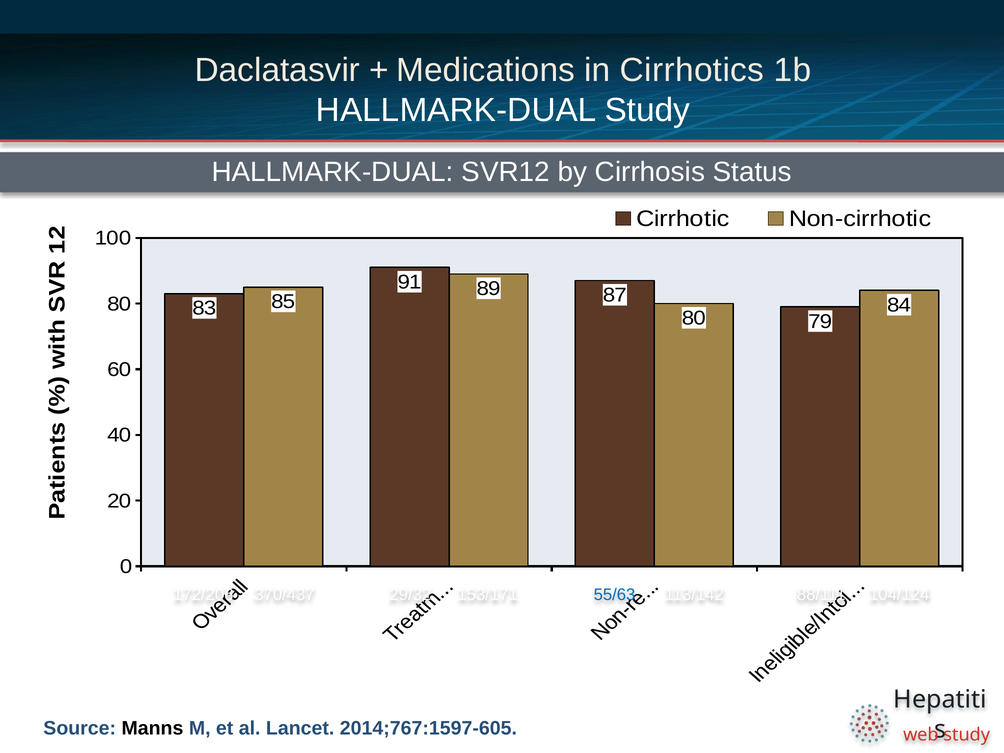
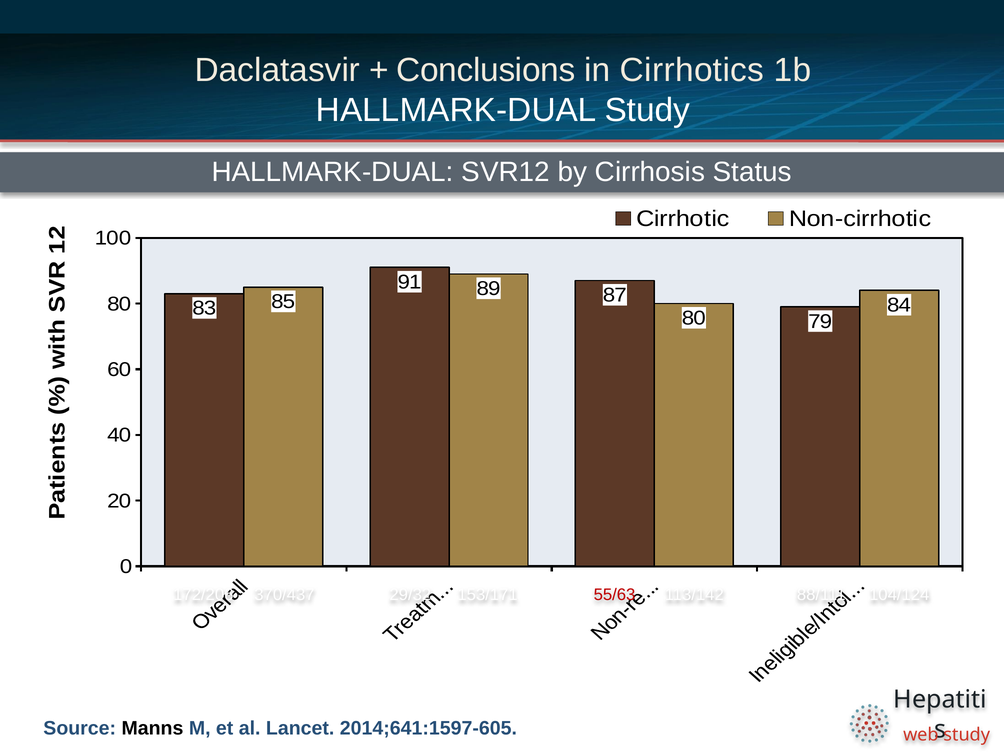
Medications: Medications -> Conclusions (486, 70)
55/63 colour: blue -> red (615, 595)
2014;767:1597-605: 2014;767:1597-605 -> 2014;641:1597-605 (428, 728)
